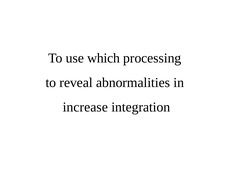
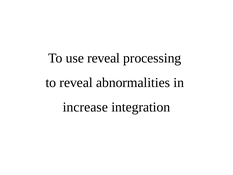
use which: which -> reveal (104, 58)
